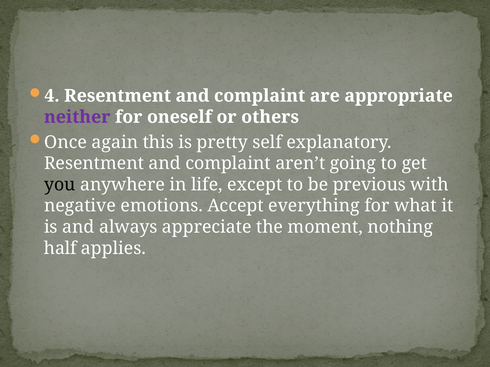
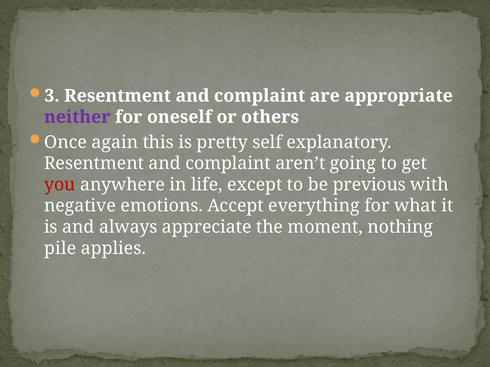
4: 4 -> 3 (52, 96)
you colour: black -> red (60, 185)
half: half -> pile (60, 249)
